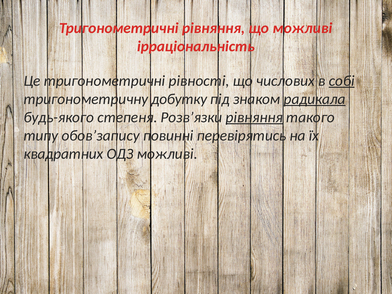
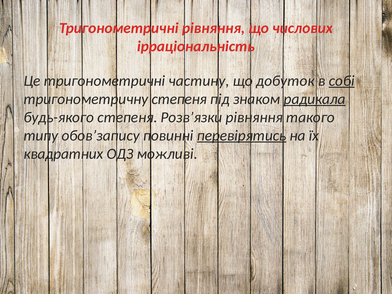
що можливі: можливі -> числових (303, 28)
рівності: рівності -> частину (199, 81)
числових: числових -> добуток (285, 81)
тригонометричну добутку: добутку -> степеня (179, 99)
рівняння underline: present -> none (254, 117)
перевірятись underline: none -> present (242, 136)
